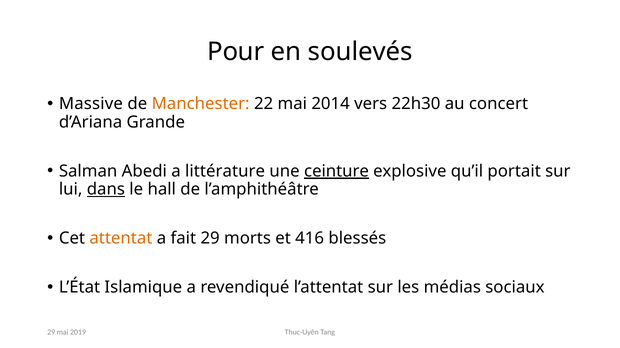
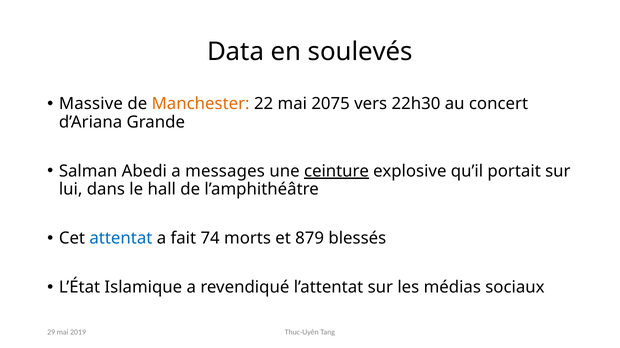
Pour: Pour -> Data (236, 52)
2014: 2014 -> 2075 (331, 104)
littérature: littérature -> messages (225, 171)
dans underline: present -> none (106, 190)
attentat colour: orange -> blue (121, 239)
fait 29: 29 -> 74 (210, 239)
416: 416 -> 879 (310, 239)
